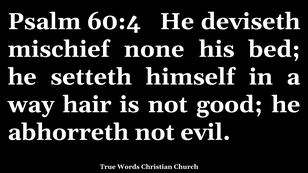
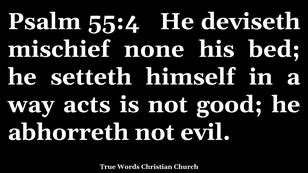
60:4: 60:4 -> 55:4 (114, 22)
hair: hair -> acts (87, 105)
